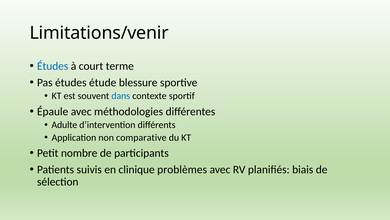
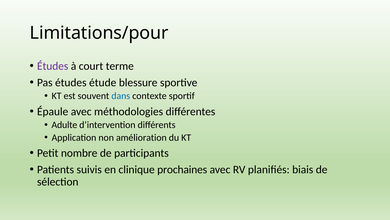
Limitations/venir: Limitations/venir -> Limitations/pour (99, 33)
Études colour: blue -> purple (53, 66)
comparative: comparative -> amélioration (141, 137)
problèmes: problèmes -> prochaines (182, 169)
